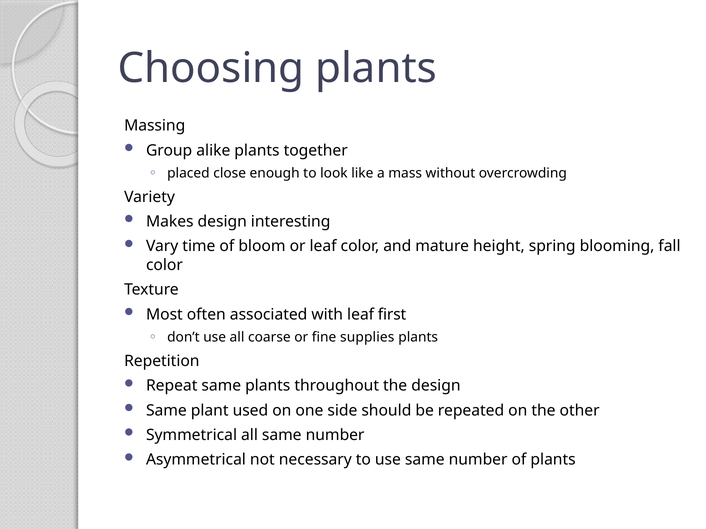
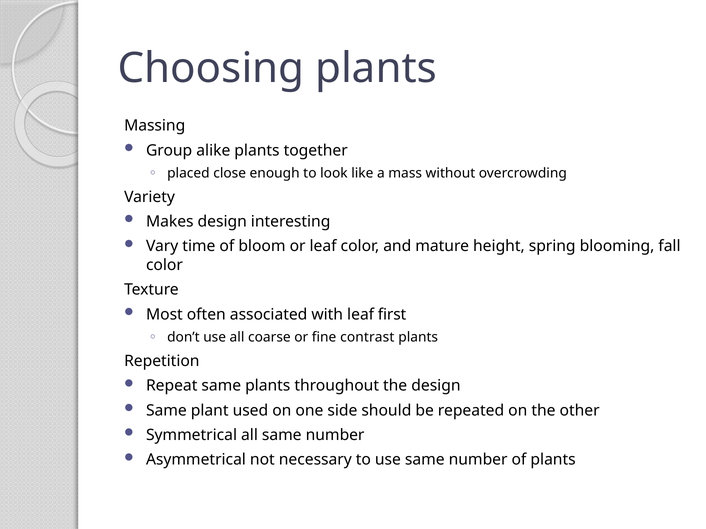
supplies: supplies -> contrast (367, 338)
